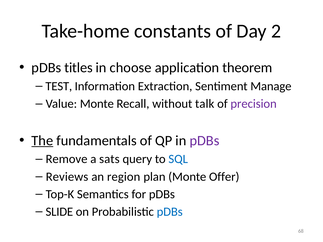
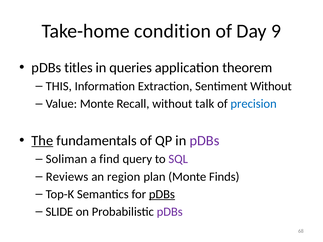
constants: constants -> condition (173, 31)
2: 2 -> 9 (276, 31)
choose: choose -> queries (131, 68)
TEST: TEST -> THIS (59, 86)
Sentiment Manage: Manage -> Without (271, 86)
precision colour: purple -> blue (254, 104)
Remove: Remove -> Soliman (66, 159)
sats: sats -> find (109, 159)
SQL colour: blue -> purple (178, 159)
Offer: Offer -> Finds (224, 177)
pDBs underline: none -> present (162, 194)
pDBs colour: blue -> purple (170, 212)
